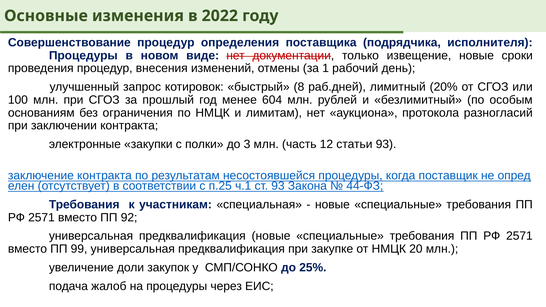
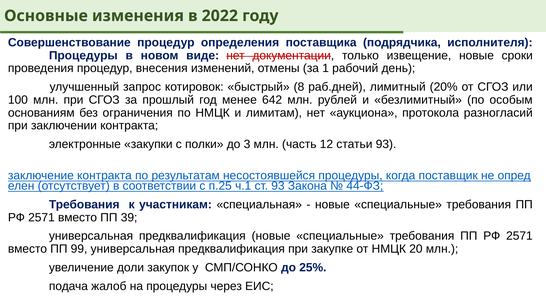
604: 604 -> 642 (272, 100)
92: 92 -> 39 (129, 218)
